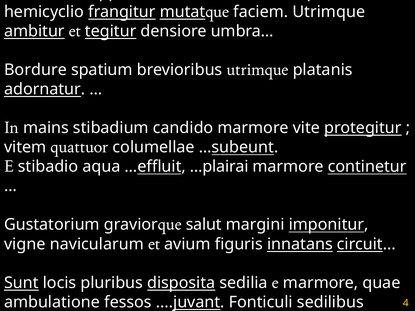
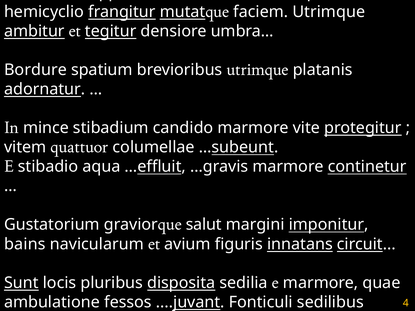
mains: mains -> mince (46, 128)
…plairai: …plairai -> …gravis (219, 167)
vigne: vigne -> bains (25, 244)
